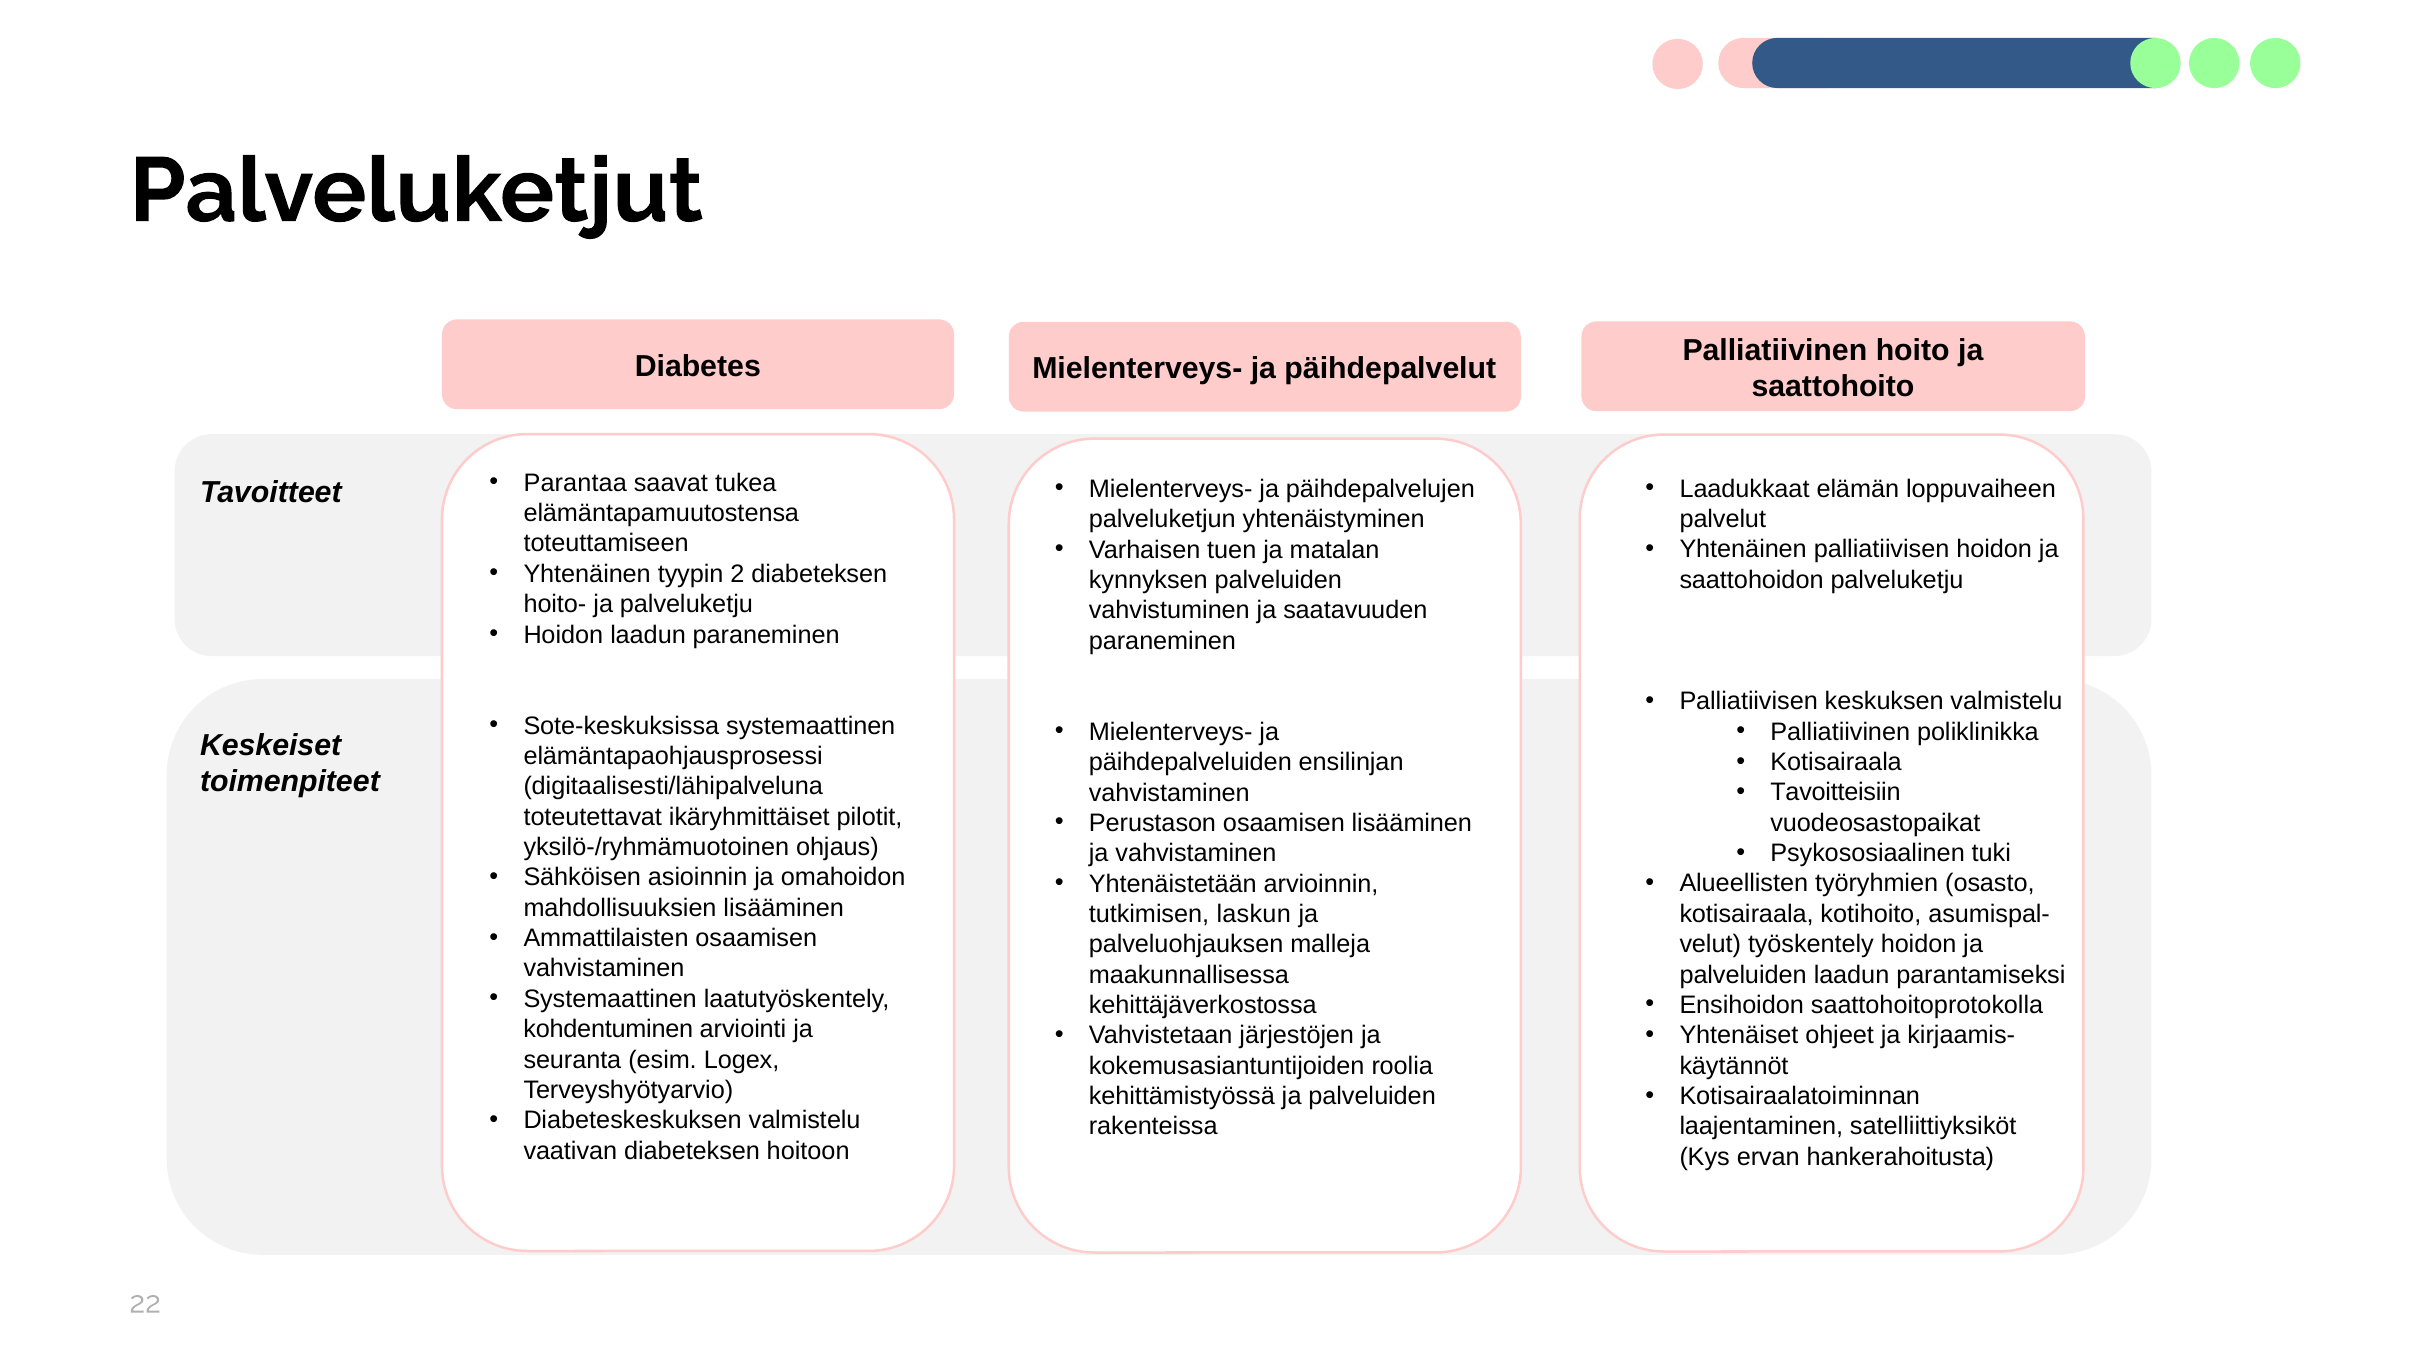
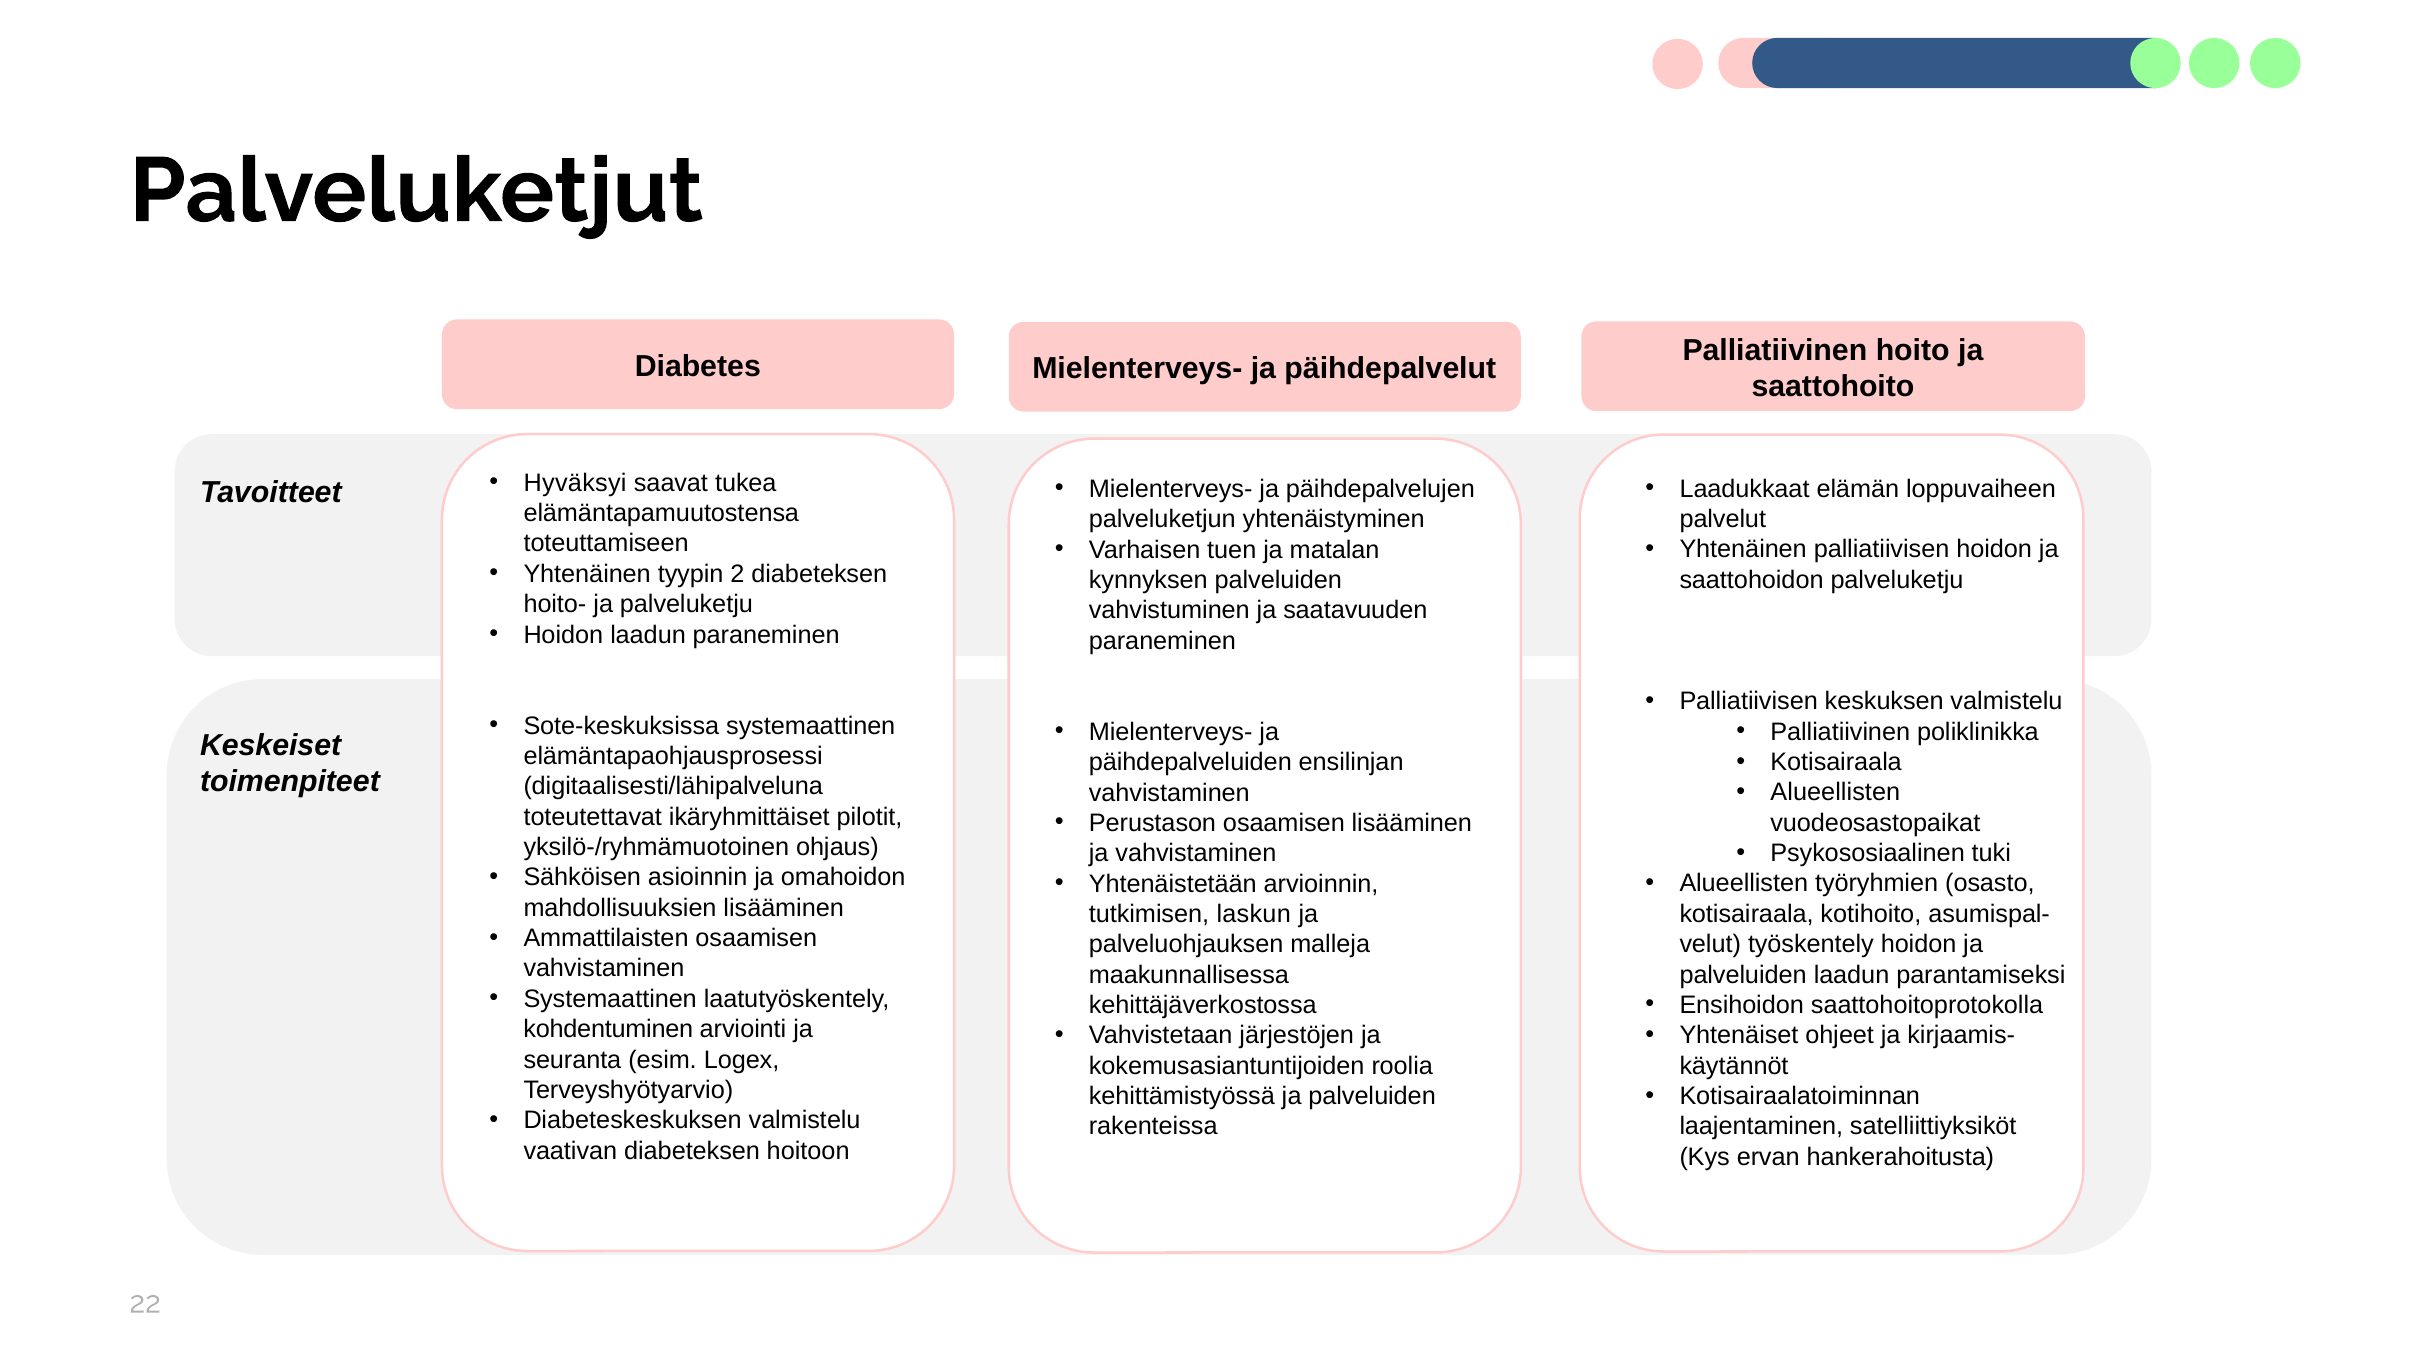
Parantaa: Parantaa -> Hyväksyi (575, 483)
Tavoitteisiin: Tavoitteisiin -> Alueellisten (1835, 793)
